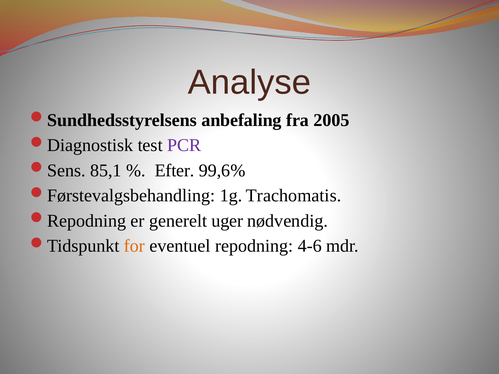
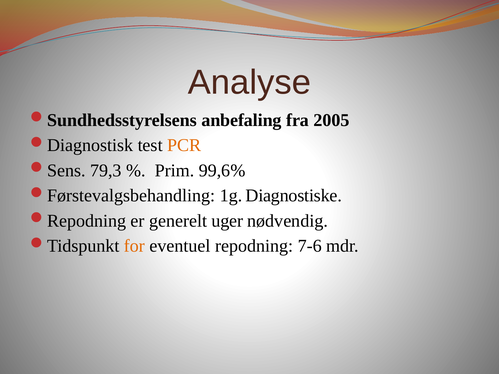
PCR colour: purple -> orange (184, 145)
85,1: 85,1 -> 79,3 (106, 171)
Efter: Efter -> Prim (174, 171)
Trachomatis: Trachomatis -> Diagnostiske (294, 196)
4-6: 4-6 -> 7-6 (310, 246)
